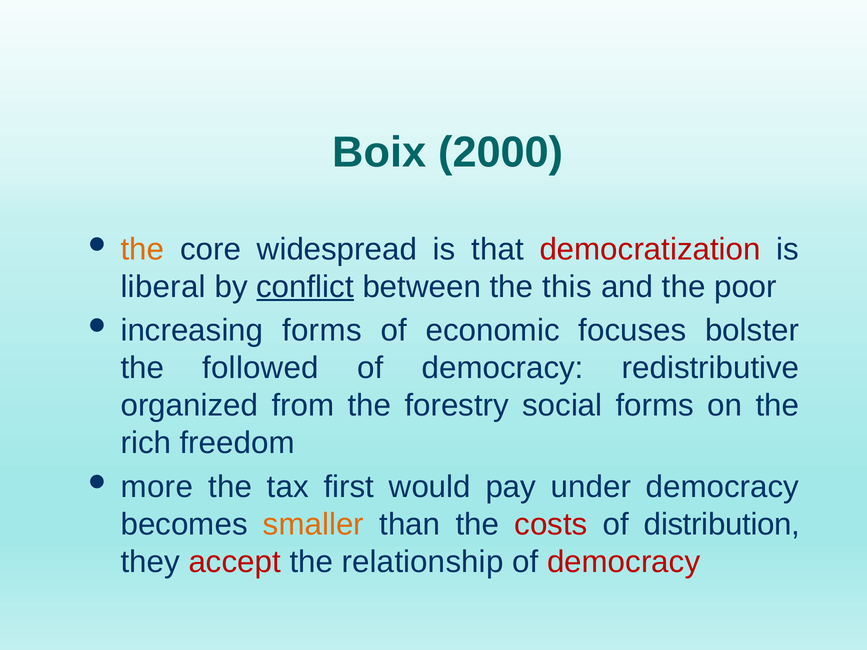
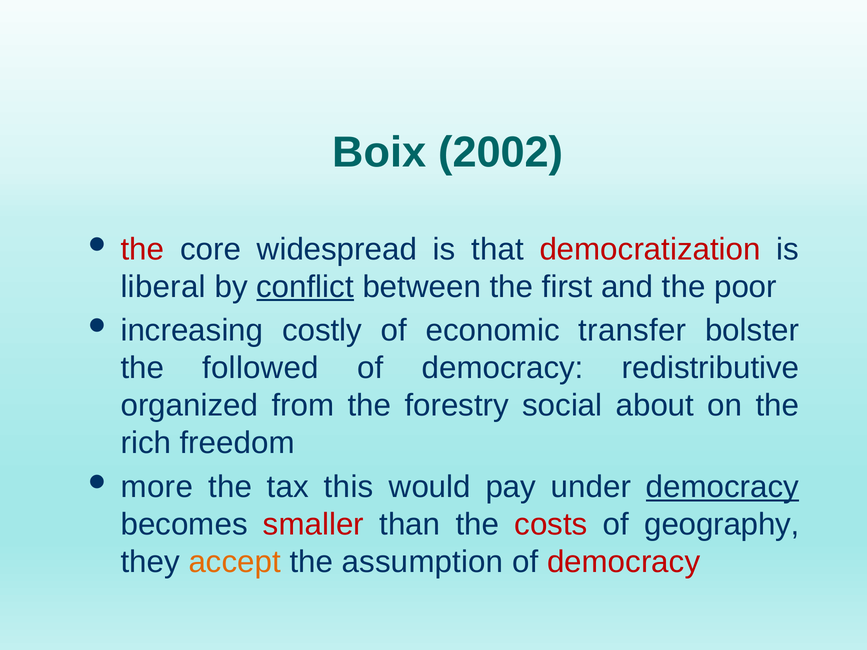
2000: 2000 -> 2002 (501, 153)
the colour: orange -> red (142, 249)
this: this -> first (567, 287)
increasing forms: forms -> costly (322, 331)
focuses: focuses -> transfer (632, 331)
social forms: forms -> about (655, 406)
first: first -> this (349, 487)
democracy underline: none -> present (723, 487)
smaller colour: orange -> red (313, 525)
distribution: distribution -> geography (722, 525)
accept colour: red -> orange (235, 562)
relationship: relationship -> assumption (423, 562)
